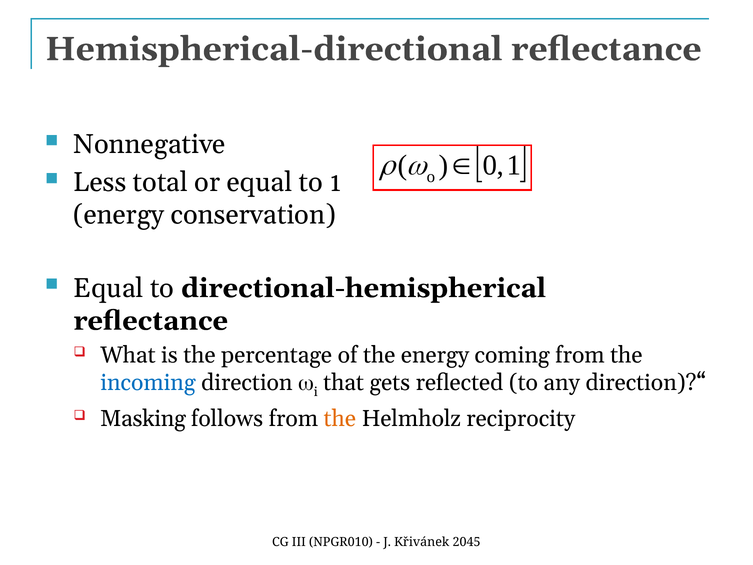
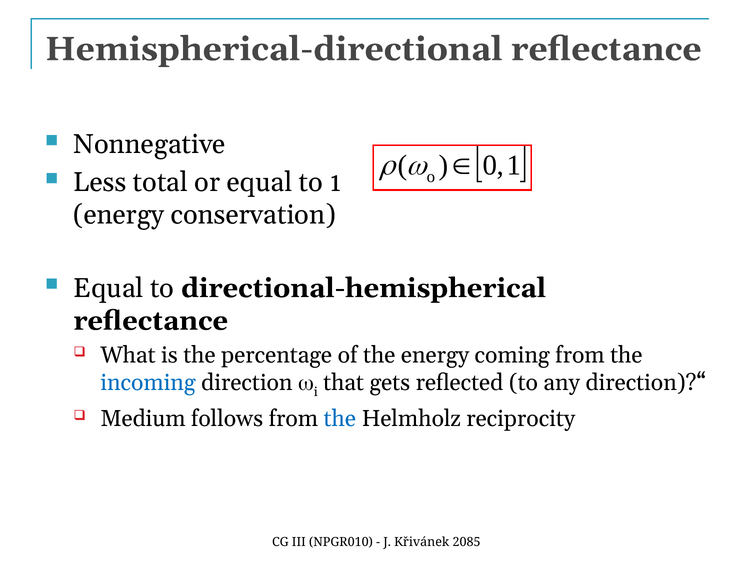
Masking: Masking -> Medium (143, 419)
the colour: orange -> blue (340, 419)
2045: 2045 -> 2085 (467, 542)
